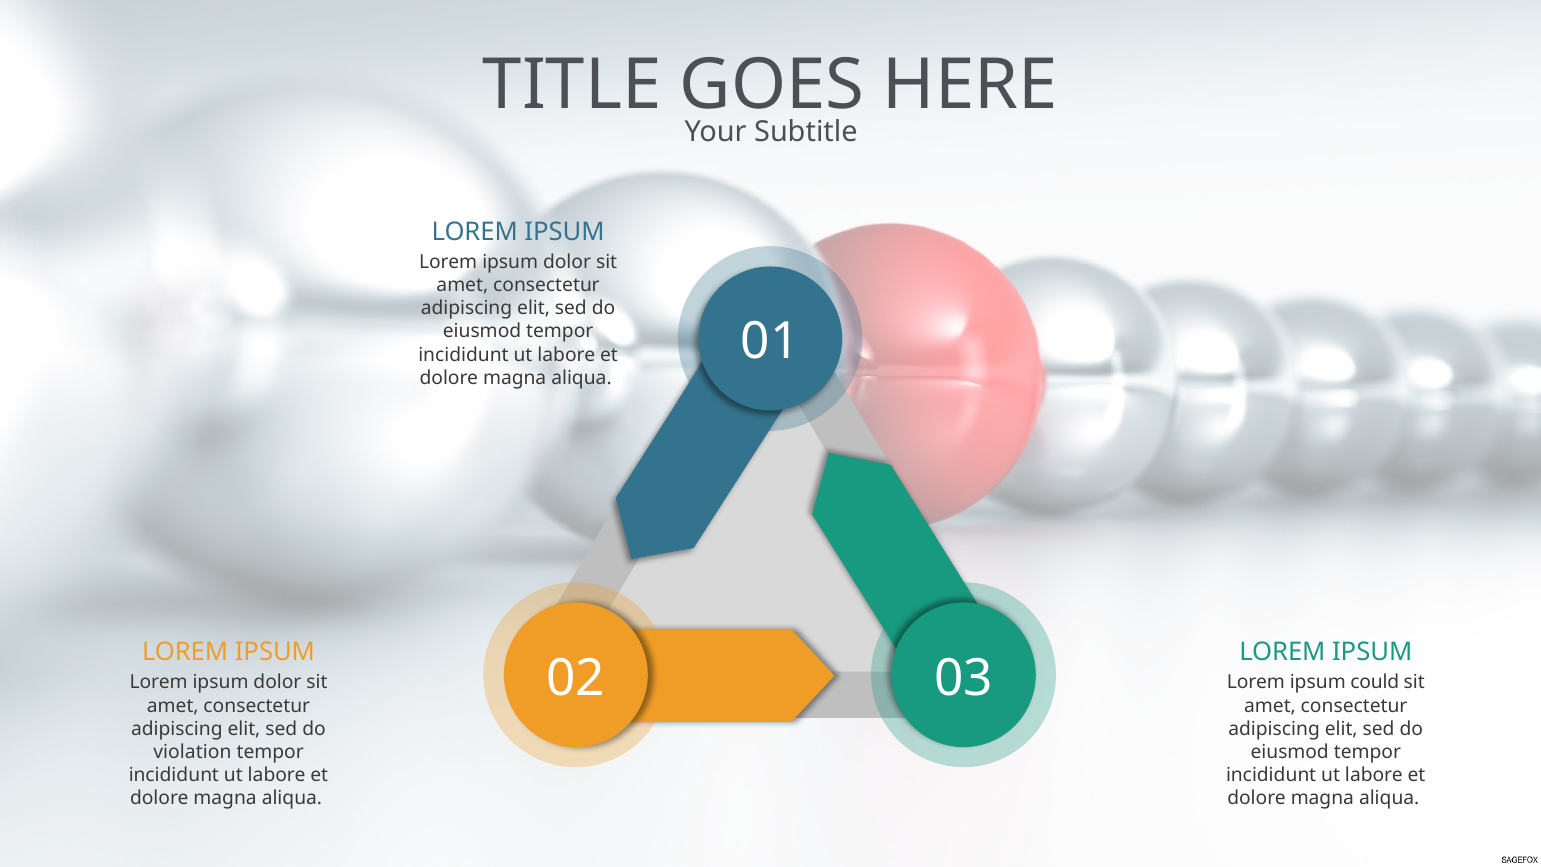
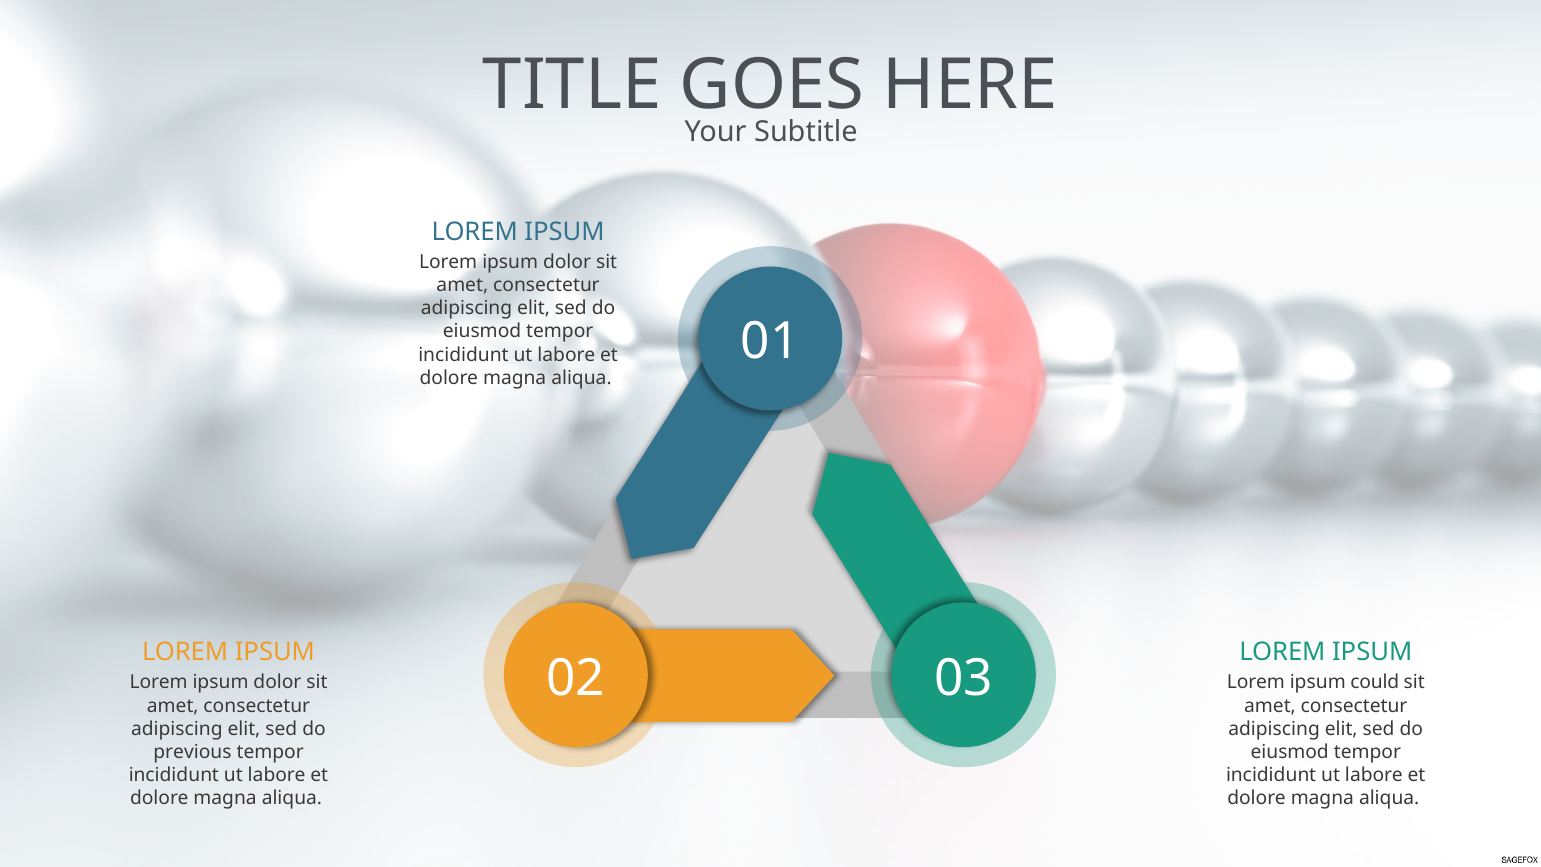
violation: violation -> previous (192, 752)
